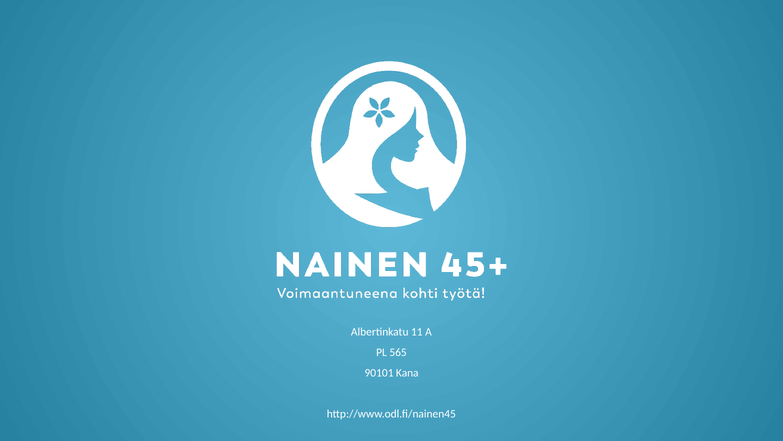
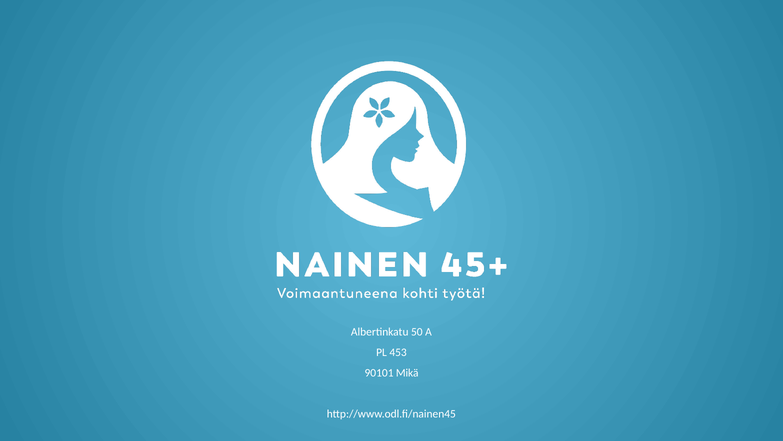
11: 11 -> 50 (417, 331)
565: 565 -> 453 (398, 352)
Kana: Kana -> Mikä (407, 372)
